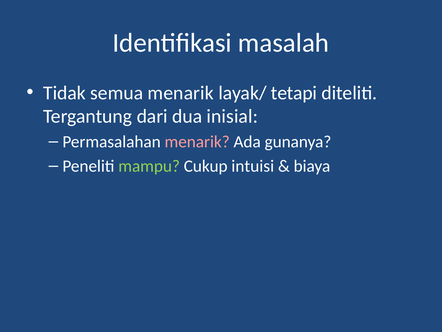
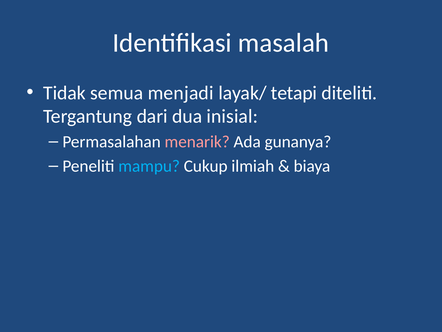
semua menarik: menarik -> menjadi (181, 93)
mampu colour: light green -> light blue (149, 166)
intuisi: intuisi -> ilmiah (253, 166)
